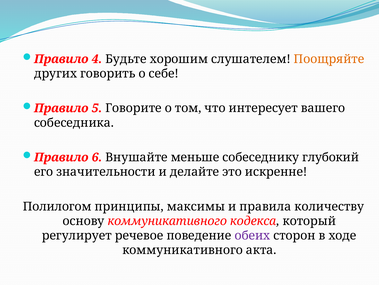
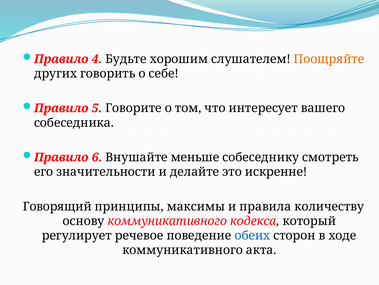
глубокий: глубокий -> смотреть (330, 157)
Полилогом: Полилогом -> Говорящий (57, 206)
обеих colour: purple -> blue (252, 235)
